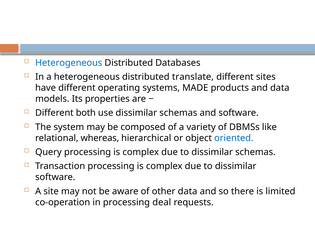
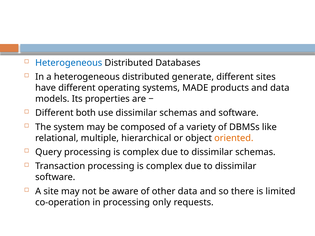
translate: translate -> generate (193, 77)
whereas: whereas -> multiple (100, 138)
oriented colour: blue -> orange (234, 138)
deal: deal -> only (162, 202)
